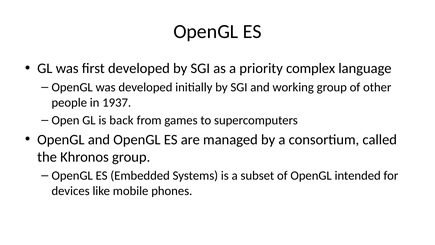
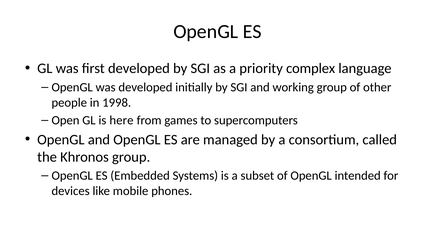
1937: 1937 -> 1998 (117, 102)
back: back -> here (121, 120)
